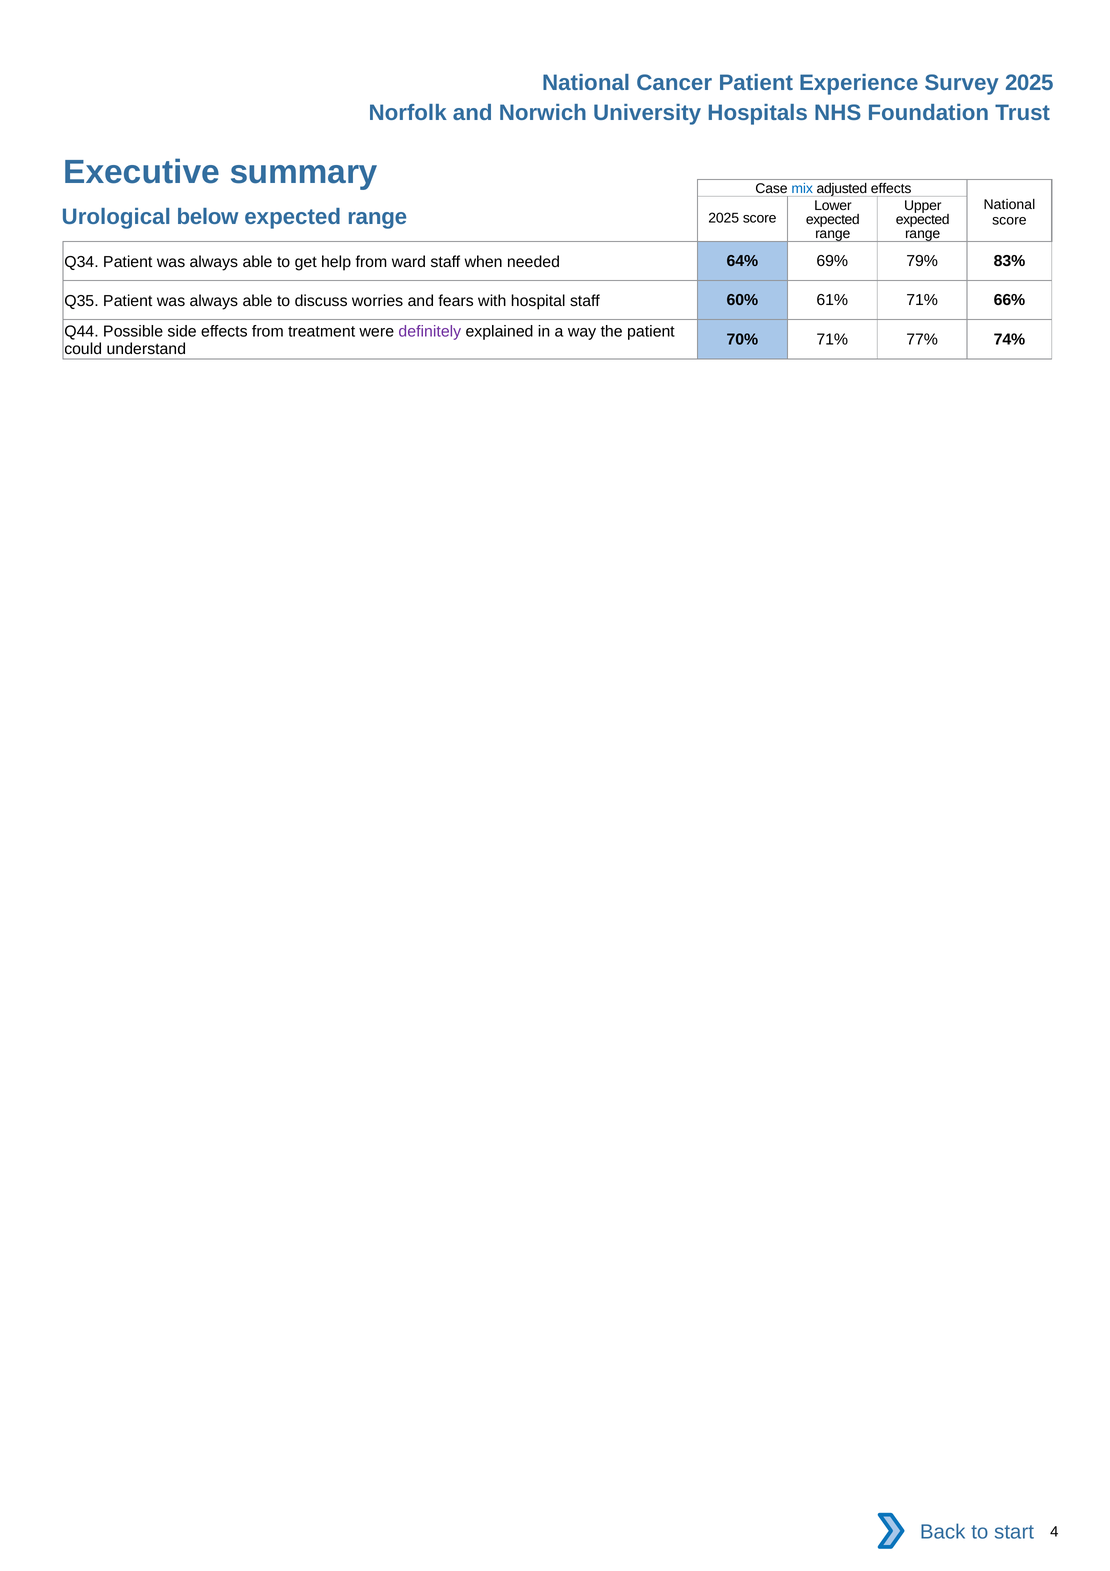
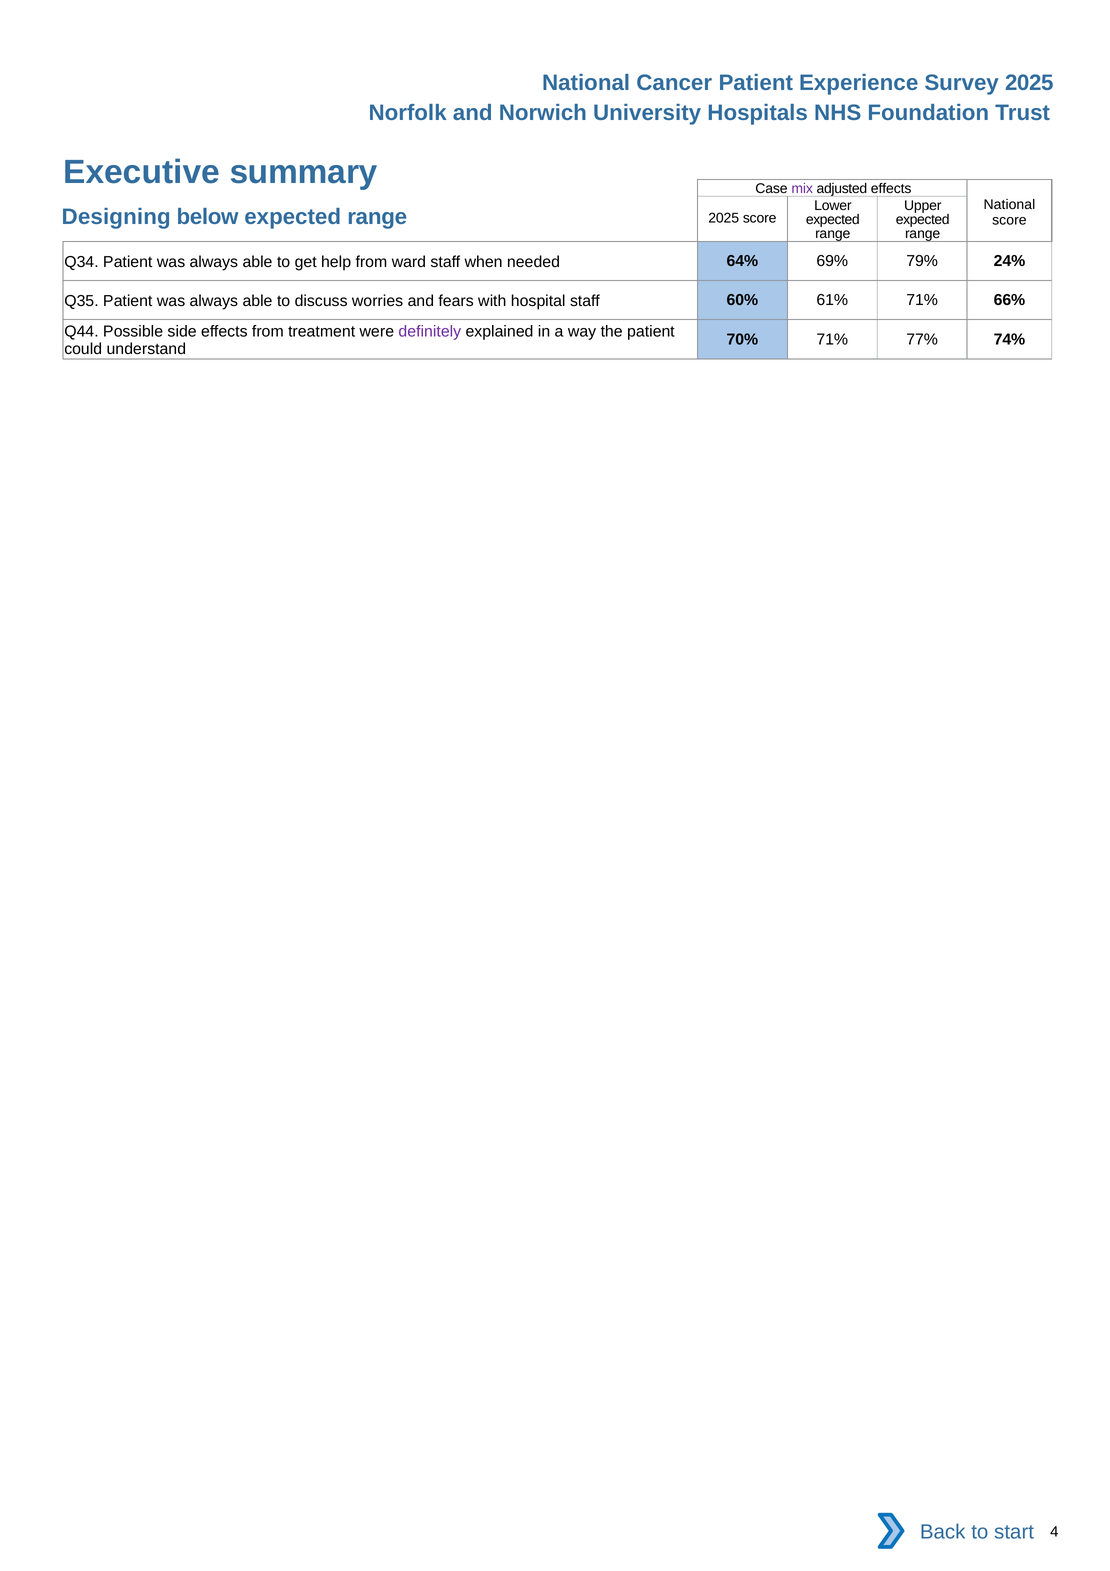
mix colour: blue -> purple (802, 189)
Urological: Urological -> Designing (116, 217)
83%: 83% -> 24% (1009, 261)
